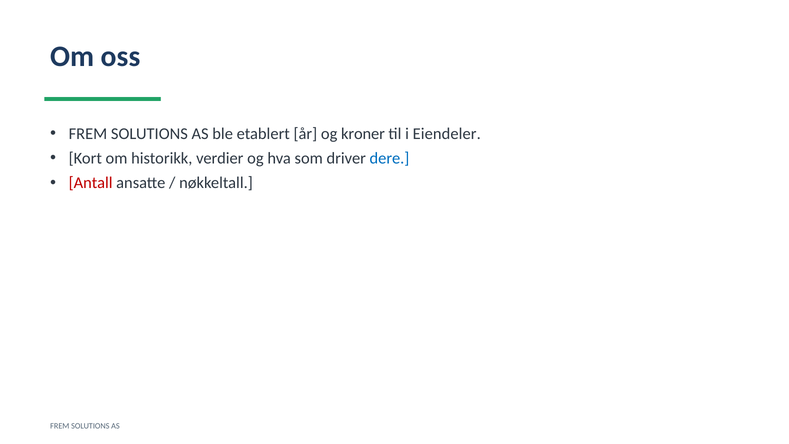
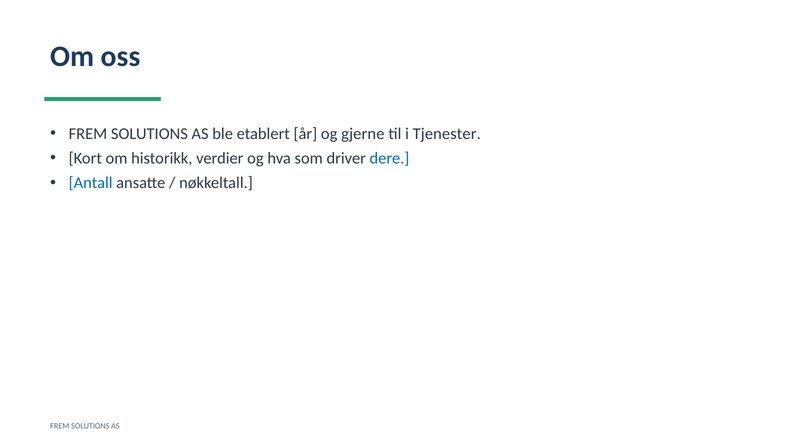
kroner: kroner -> gjerne (363, 134)
Eiendeler: Eiendeler -> Tjenester (447, 134)
Antall colour: red -> blue (91, 183)
